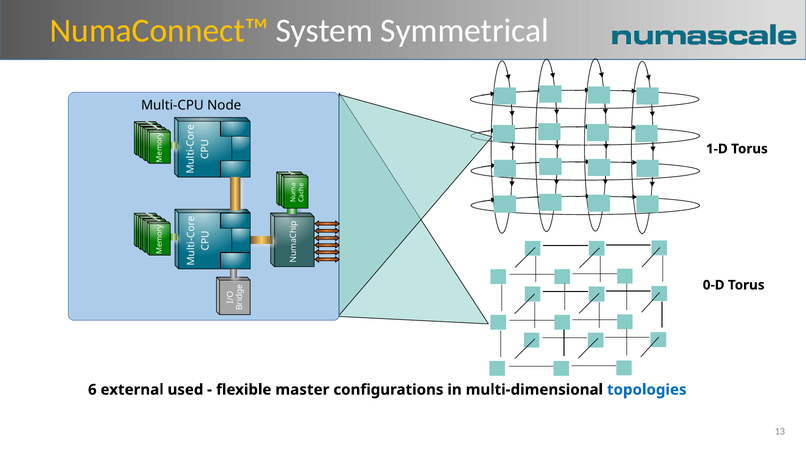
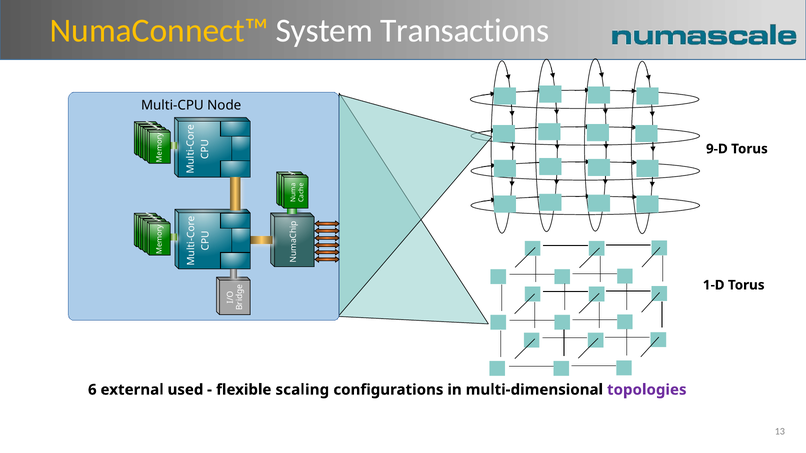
Symmetrical: Symmetrical -> Transactions (465, 30)
1-D: 1-D -> 9-D (717, 149)
0-D: 0-D -> 1-D (714, 285)
master: master -> scaling (302, 390)
topologies colour: blue -> purple (647, 390)
